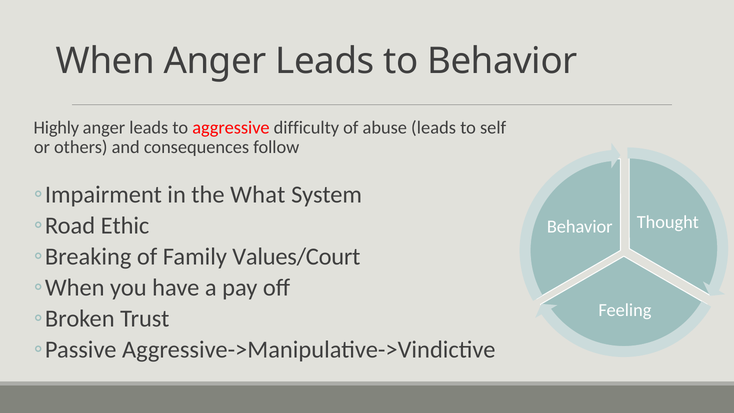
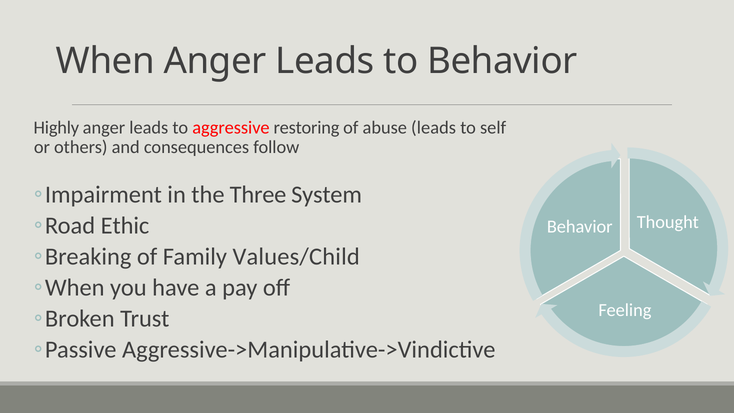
difficulty: difficulty -> restoring (306, 128)
What: What -> Three (258, 194)
Values/Court: Values/Court -> Values/Child (296, 257)
